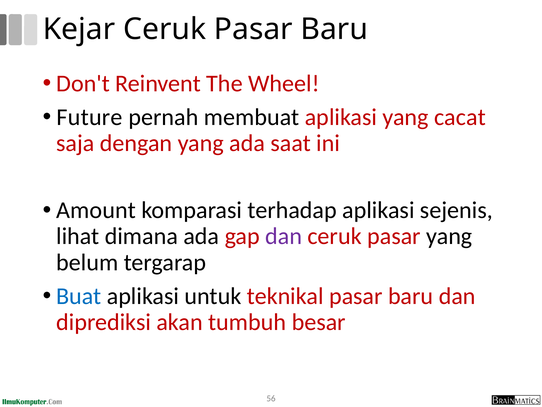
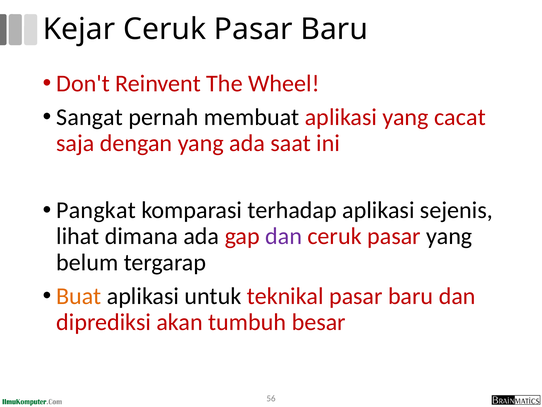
Future: Future -> Sangat (90, 117)
Amount: Amount -> Pangkat (96, 210)
Buat colour: blue -> orange (79, 296)
